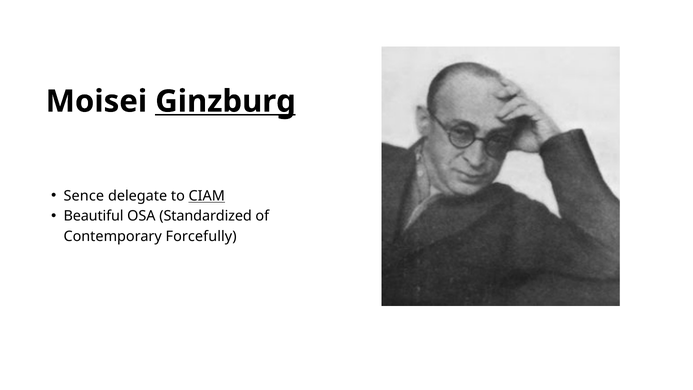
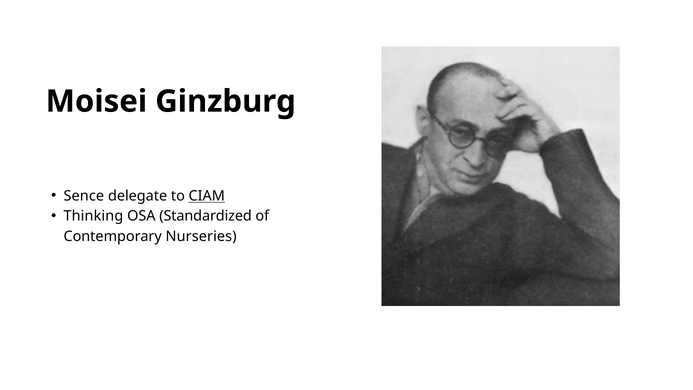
Ginzburg underline: present -> none (226, 101)
Beautiful: Beautiful -> Thinking (93, 216)
Forcefully: Forcefully -> Nurseries (201, 236)
